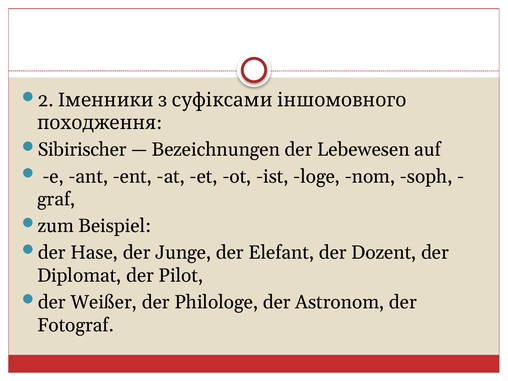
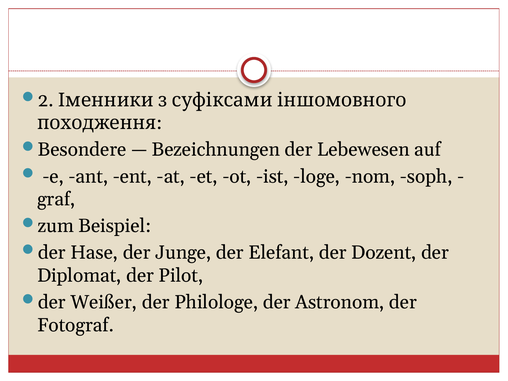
Sibirischer: Sibirischer -> Besondere (82, 150)
